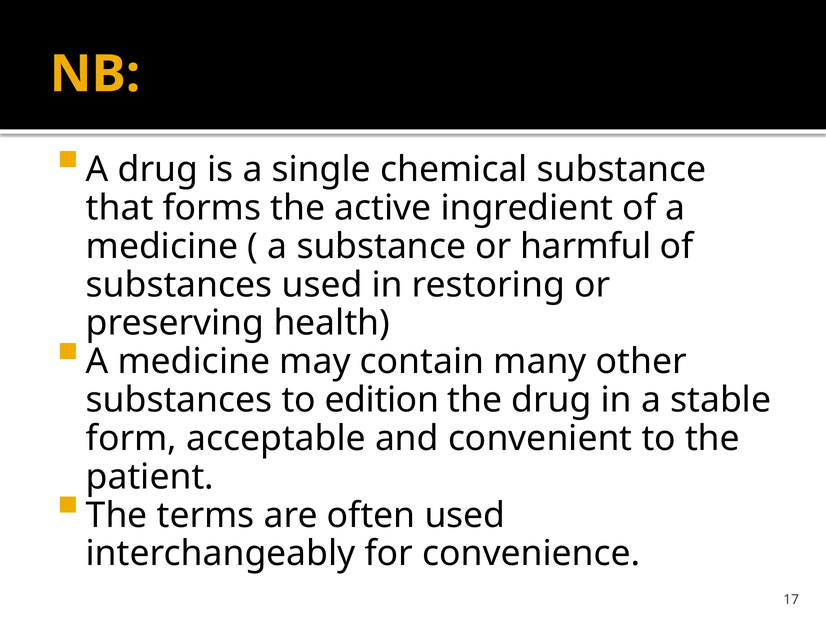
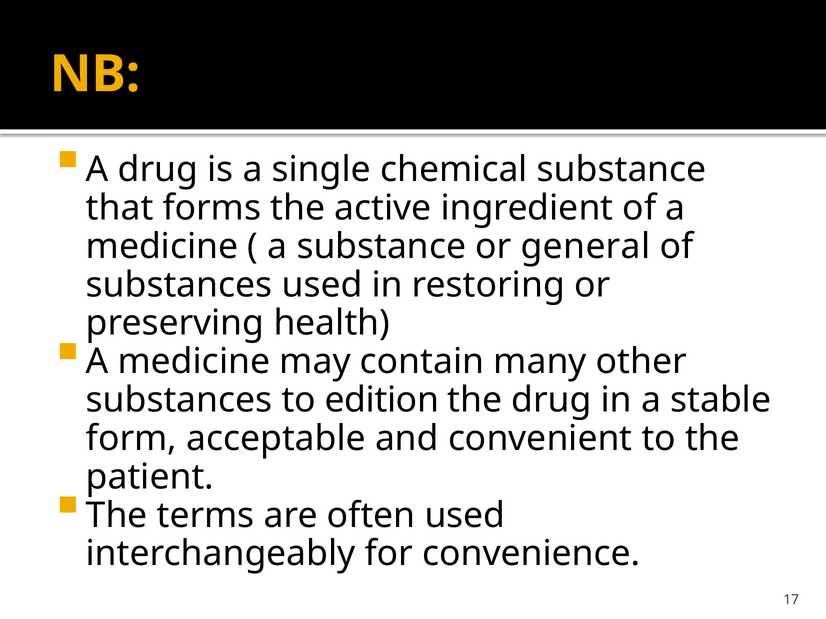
harmful: harmful -> general (586, 247)
